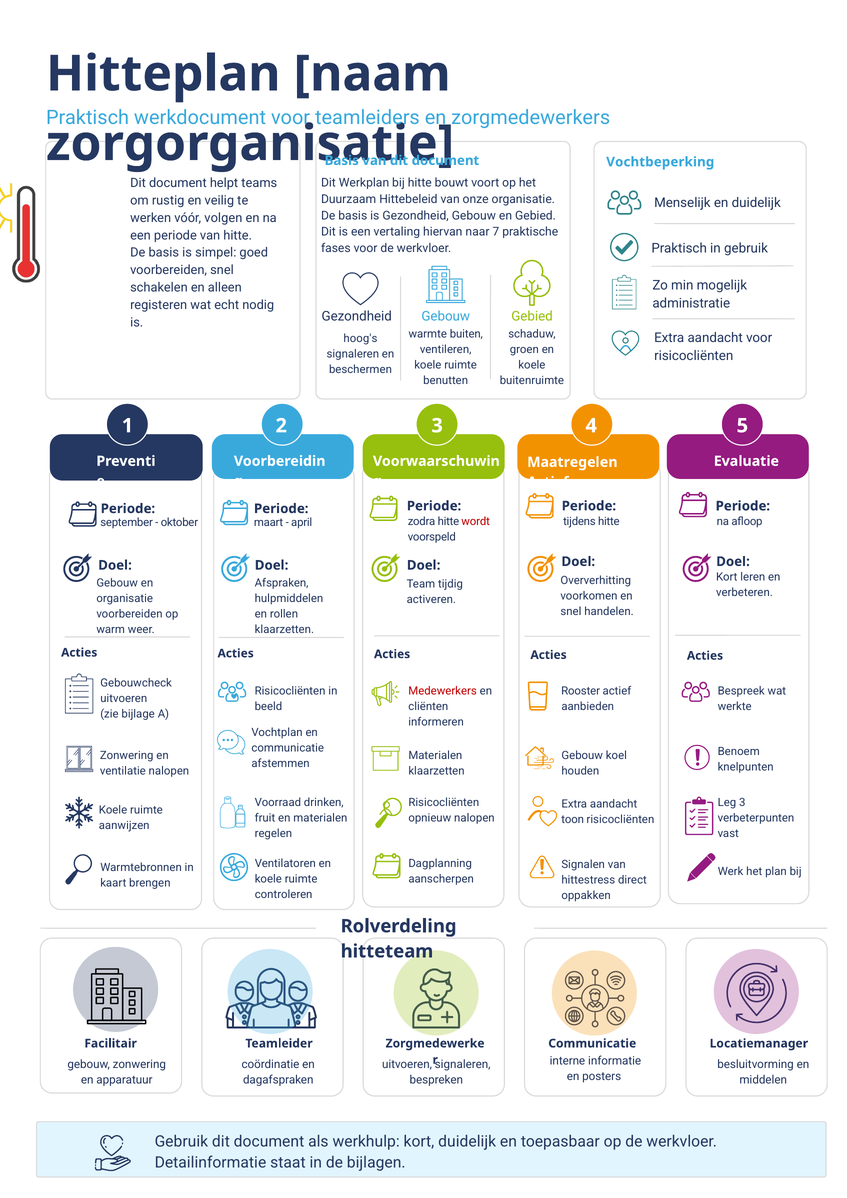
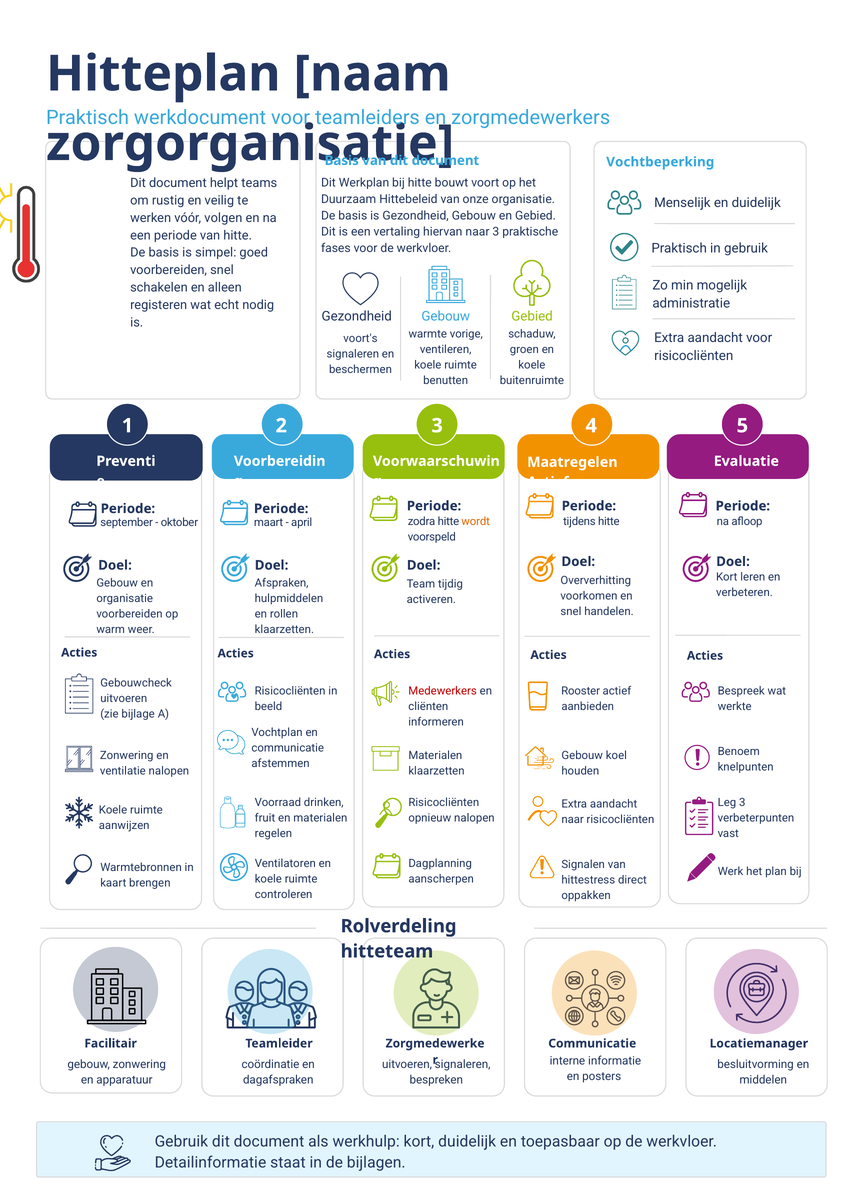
naar 7: 7 -> 3 (496, 232)
buiten: buiten -> vorige (466, 334)
hoog's: hoog's -> voort's (360, 339)
wordt colour: red -> orange (476, 522)
toon: toon -> naar (573, 820)
